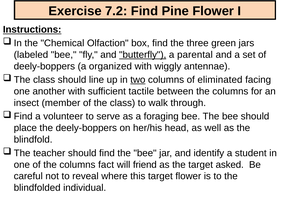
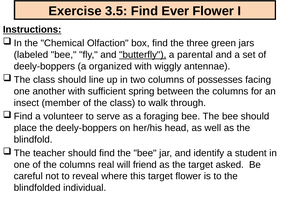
7.2: 7.2 -> 3.5 (116, 11)
Pine: Pine -> Ever (175, 11)
two underline: present -> none (138, 80)
eliminated: eliminated -> possesses (220, 80)
tactile: tactile -> spring (141, 92)
fact: fact -> real (106, 165)
